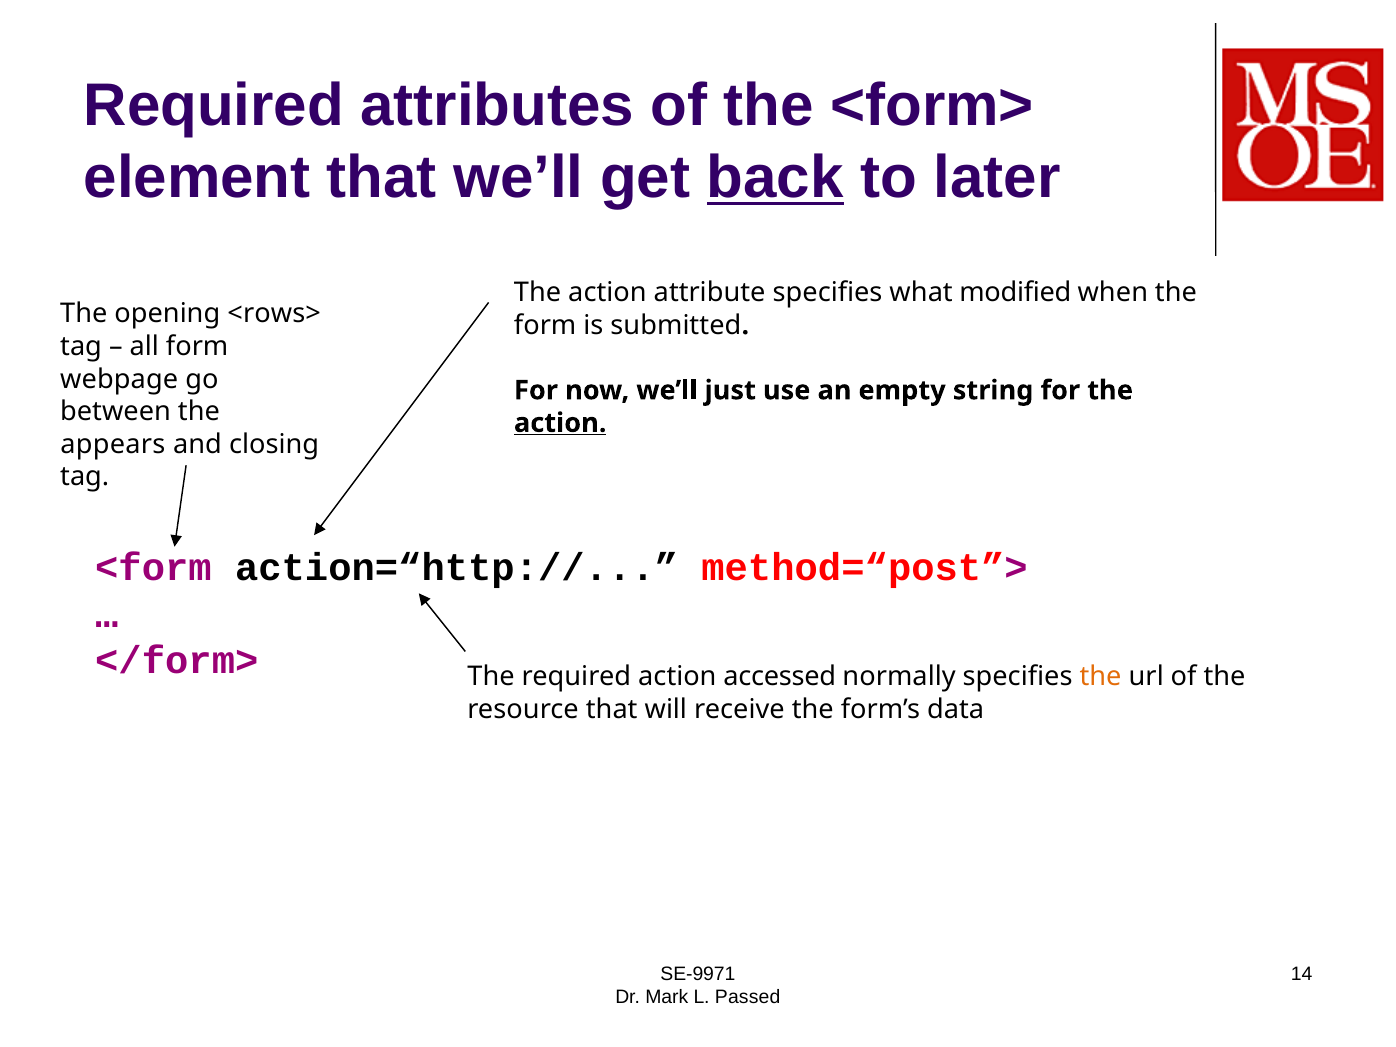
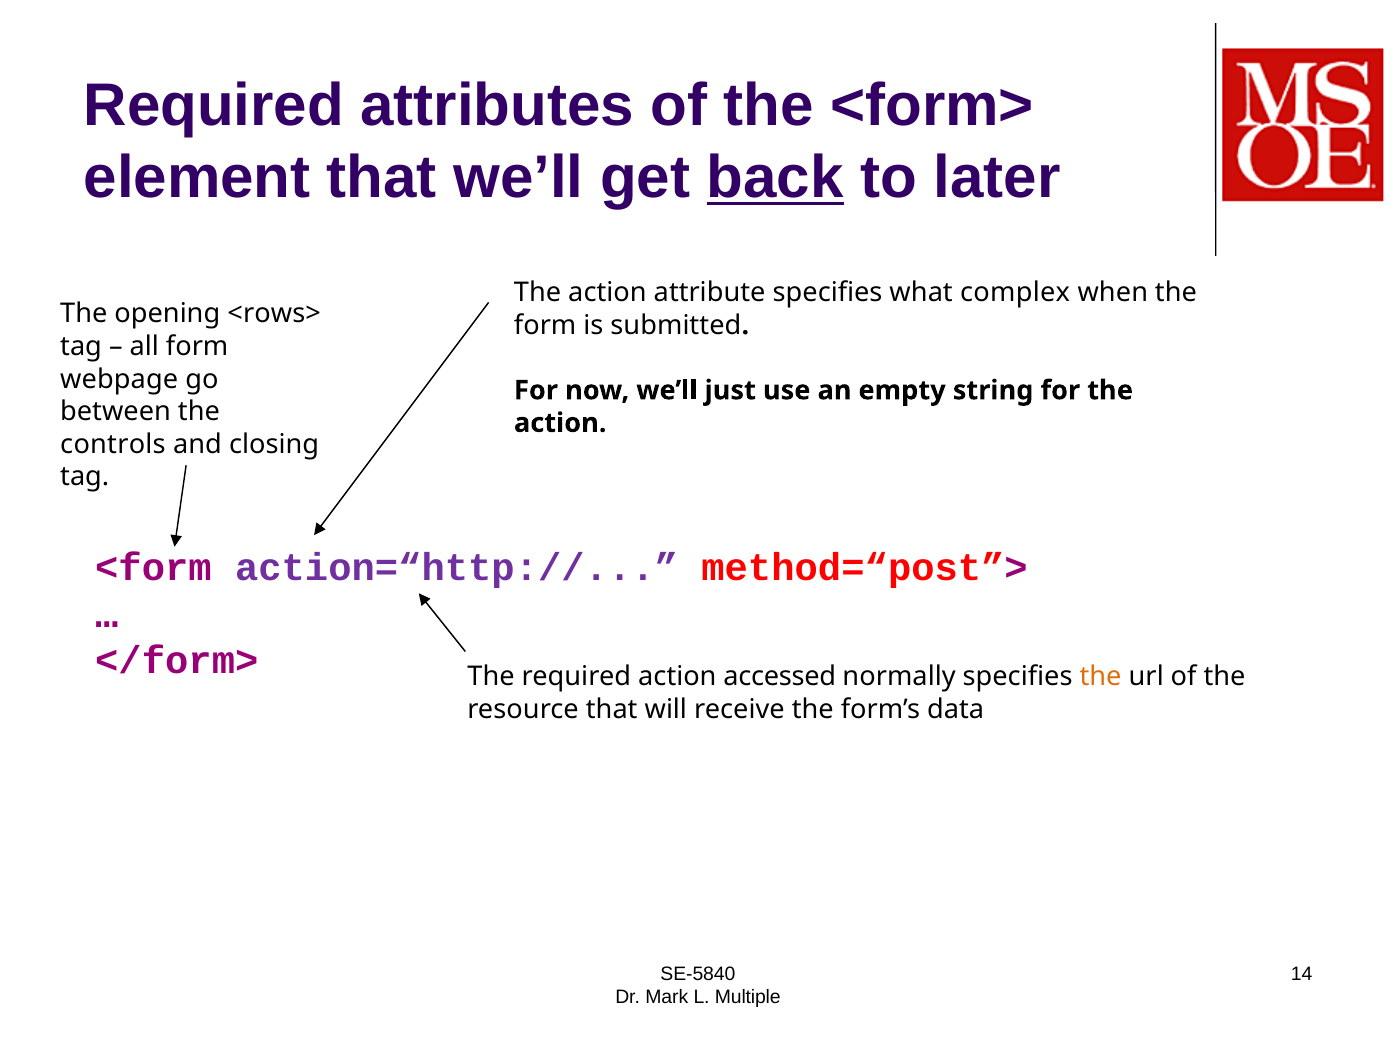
modified: modified -> complex (1015, 293)
action underline: present -> none (560, 423)
appears: appears -> controls (113, 444)
action=“http:// colour: black -> purple (456, 568)
SE-9971: SE-9971 -> SE-5840 (698, 974)
Passed: Passed -> Multiple (748, 997)
